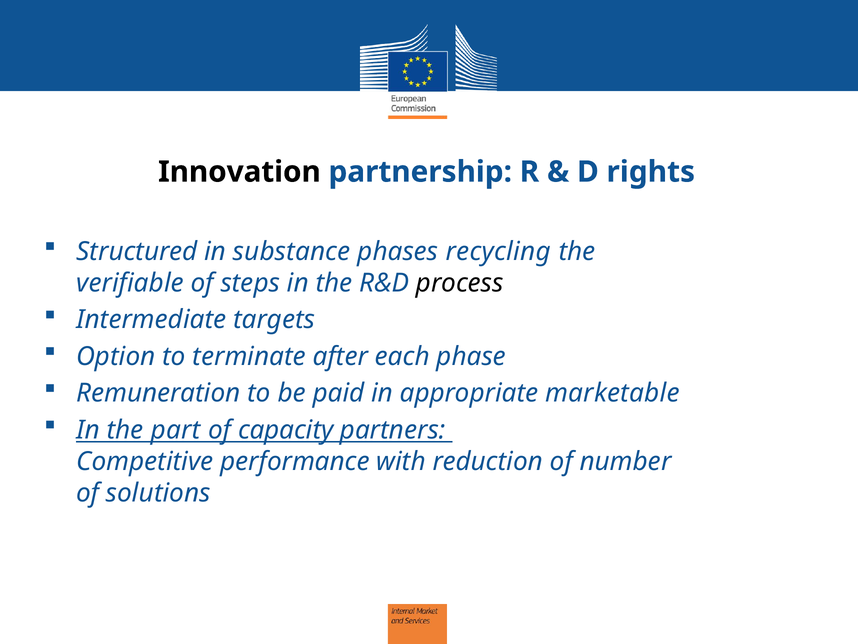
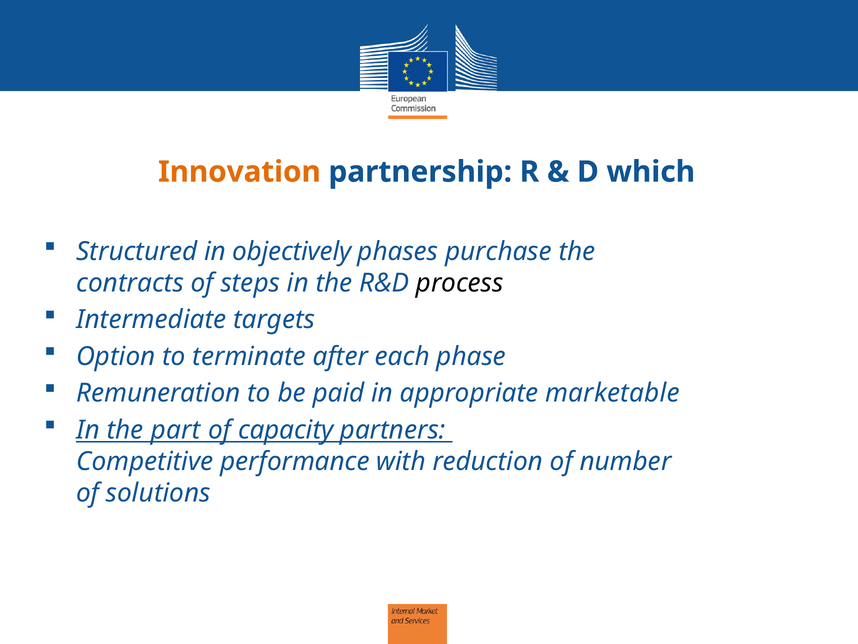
Innovation colour: black -> orange (239, 172)
rights: rights -> which (651, 172)
substance: substance -> objectively (292, 251)
recycling: recycling -> purchase (498, 251)
verifiable: verifiable -> contracts (130, 283)
